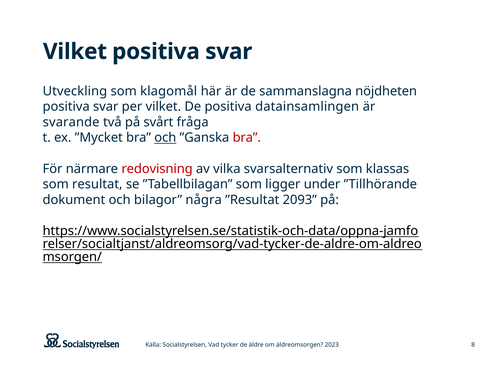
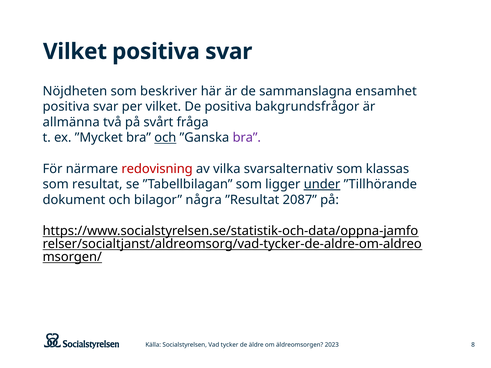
Utveckling: Utveckling -> Nöjdheten (75, 91)
klagomål: klagomål -> beskriver (169, 91)
nöjdheten: nöjdheten -> ensamhet (386, 91)
datainsamlingen: datainsamlingen -> bakgrundsfrågor (307, 107)
svarande: svarande -> allmänna (71, 122)
bra colour: red -> purple (247, 138)
under underline: none -> present (322, 184)
2093: 2093 -> 2087 (300, 200)
